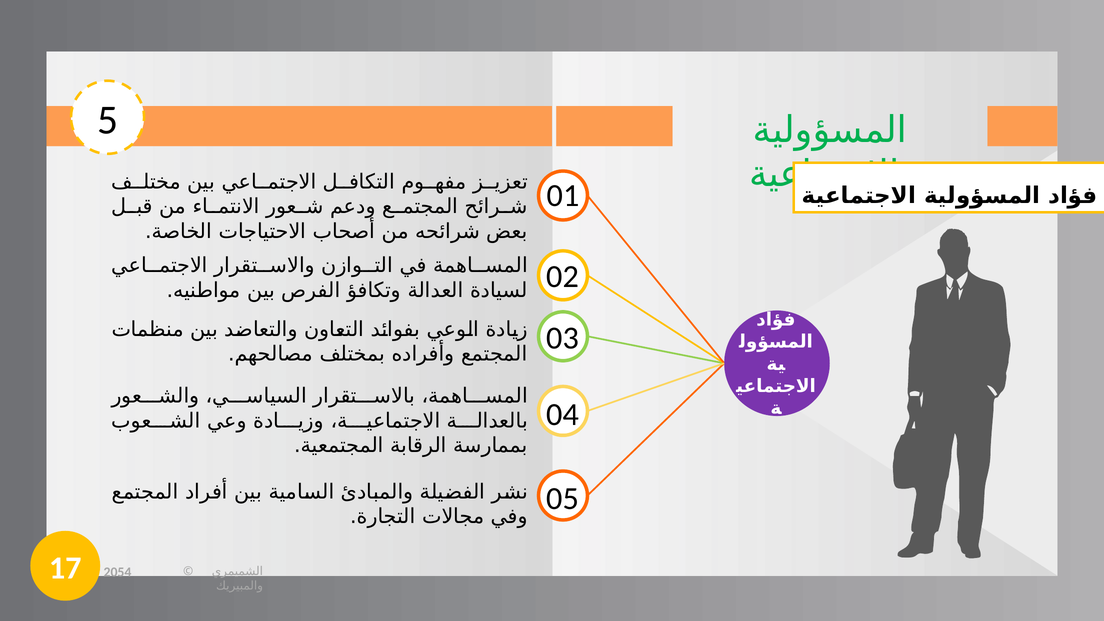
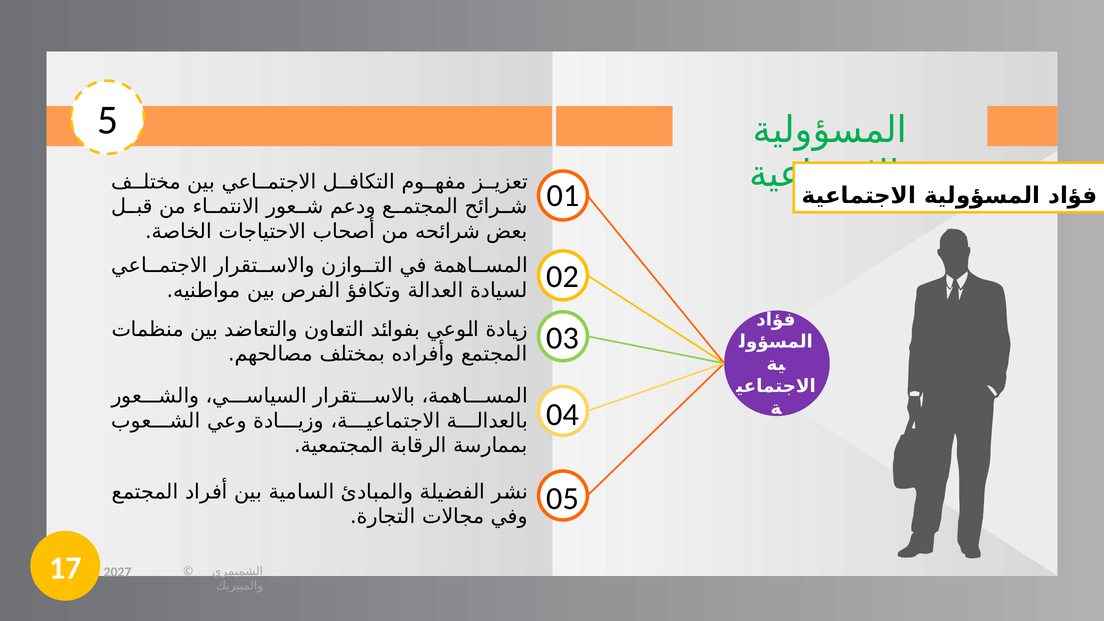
2054: 2054 -> 2027 (117, 572)
